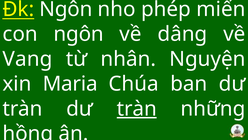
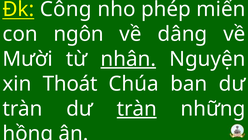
Ngôn: Ngôn -> Công (66, 9)
Vang: Vang -> Mười (28, 59)
nhân underline: none -> present (128, 59)
Maria: Maria -> Thoát (70, 84)
